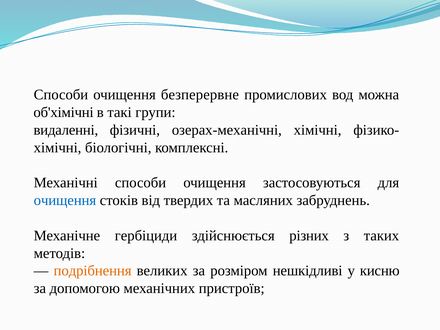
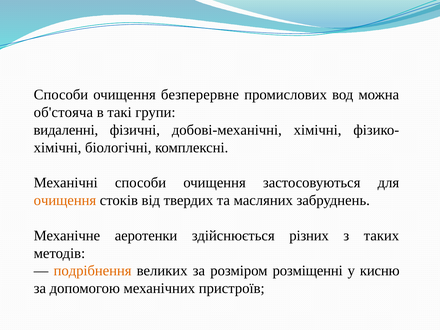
об'хімічні: об'хімічні -> об'стояча (63, 112)
озерах-механічні: озерах-механічні -> добові-механічні (227, 130)
очищення colour: blue -> orange (65, 200)
гербіциди: гербіциди -> аеротенки (146, 236)
нешкідливі: нешкідливі -> розміщенні (308, 271)
